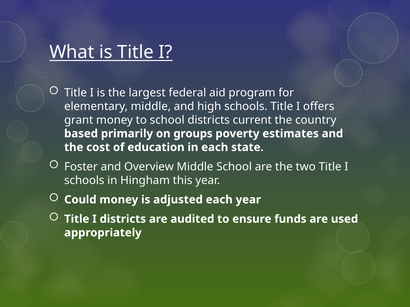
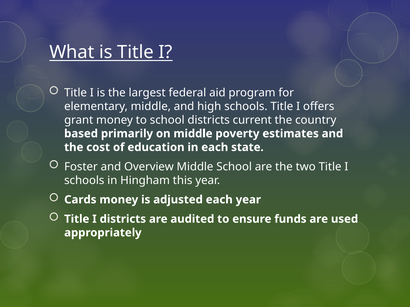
on groups: groups -> middle (193, 134)
Could: Could -> Cards (80, 200)
